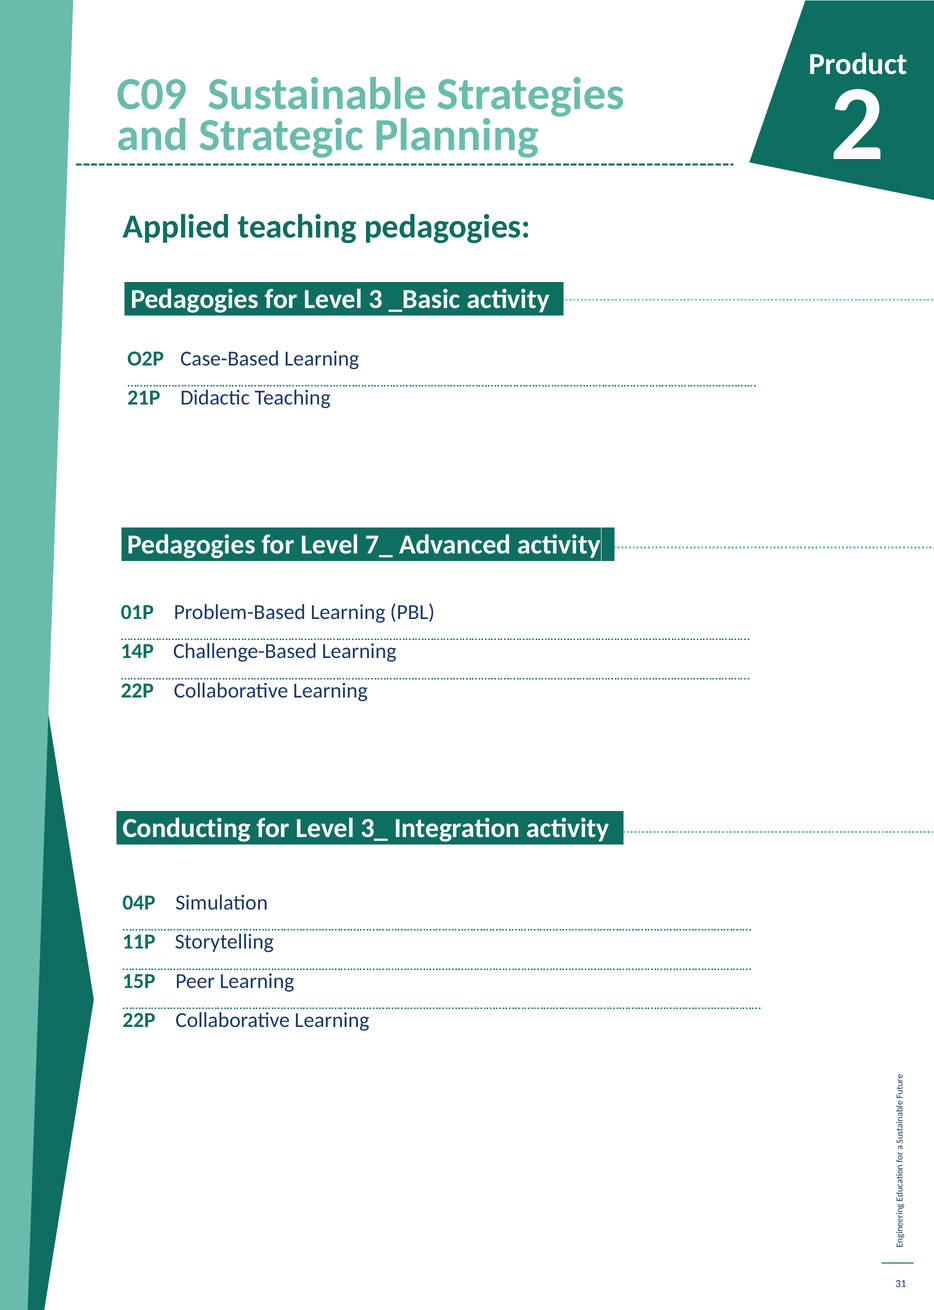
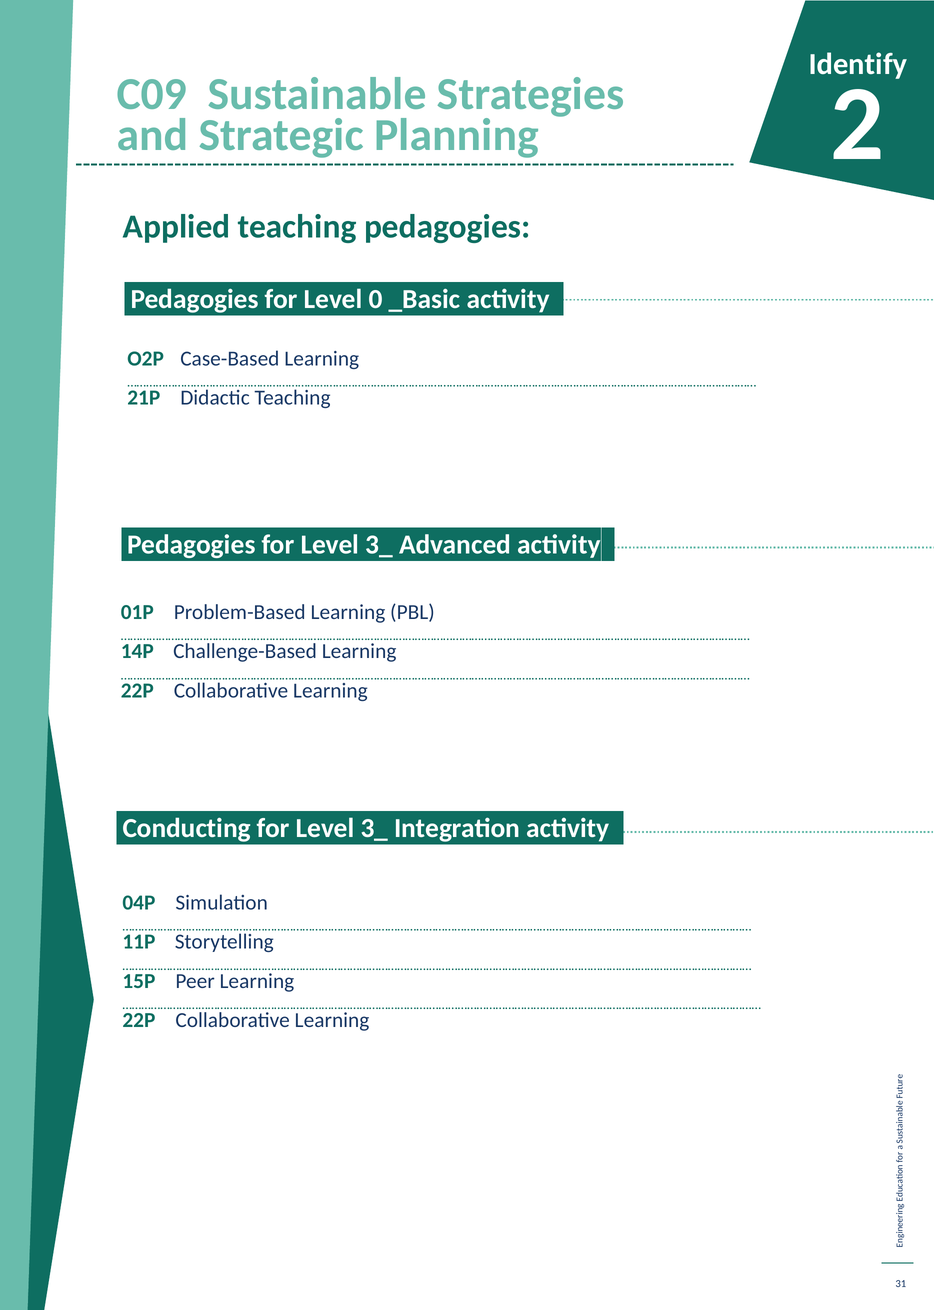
Product: Product -> Identify (858, 64)
3: 3 -> 0 (376, 299)
Pedagogies for Level 7_: 7_ -> 3_ (379, 545)
